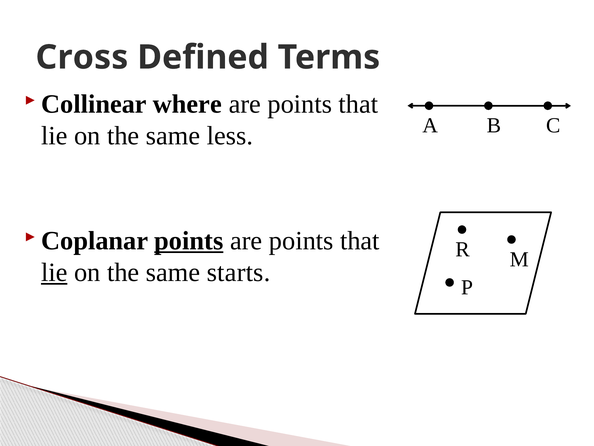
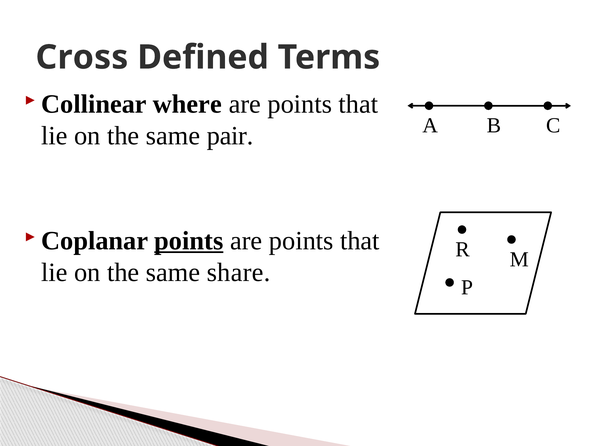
less: less -> pair (230, 136)
lie underline: present -> none (54, 272)
starts: starts -> share (239, 272)
